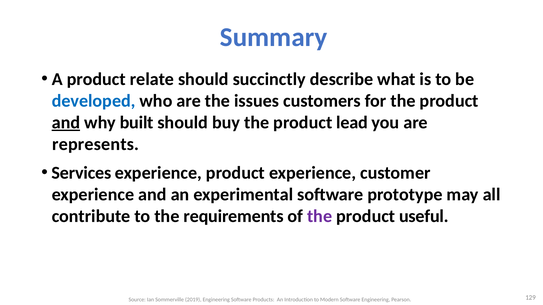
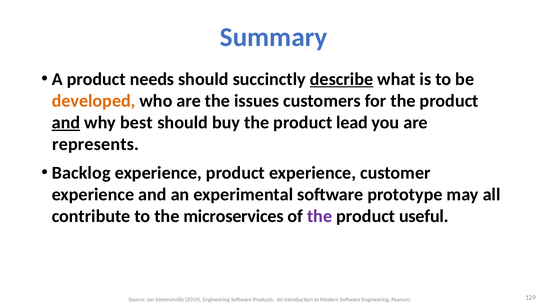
relate: relate -> needs (152, 79)
describe underline: none -> present (342, 79)
developed colour: blue -> orange (94, 101)
built: built -> best (136, 123)
Services: Services -> Backlog (81, 173)
requirements: requirements -> microservices (234, 216)
